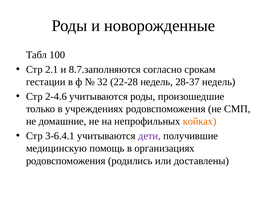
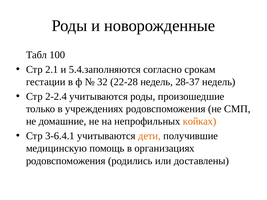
8.7.заполняются: 8.7.заполняются -> 5.4.заполняются (105, 70)
2-4.6: 2-4.6 -> 2-2.4 (56, 97)
дети colour: purple -> orange (149, 136)
